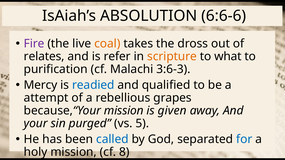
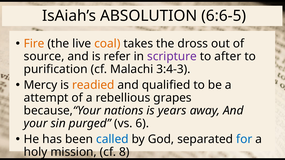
6:6-6: 6:6-6 -> 6:6-5 (224, 16)
Fire colour: purple -> orange (34, 44)
relates: relates -> source (44, 57)
scripture colour: orange -> purple (172, 57)
what: what -> after (228, 57)
3:6-3: 3:6-3 -> 3:4-3 (173, 69)
readied colour: blue -> orange (93, 85)
because,“Your mission: mission -> nations (124, 111)
given: given -> years (172, 111)
5: 5 -> 6 (142, 124)
